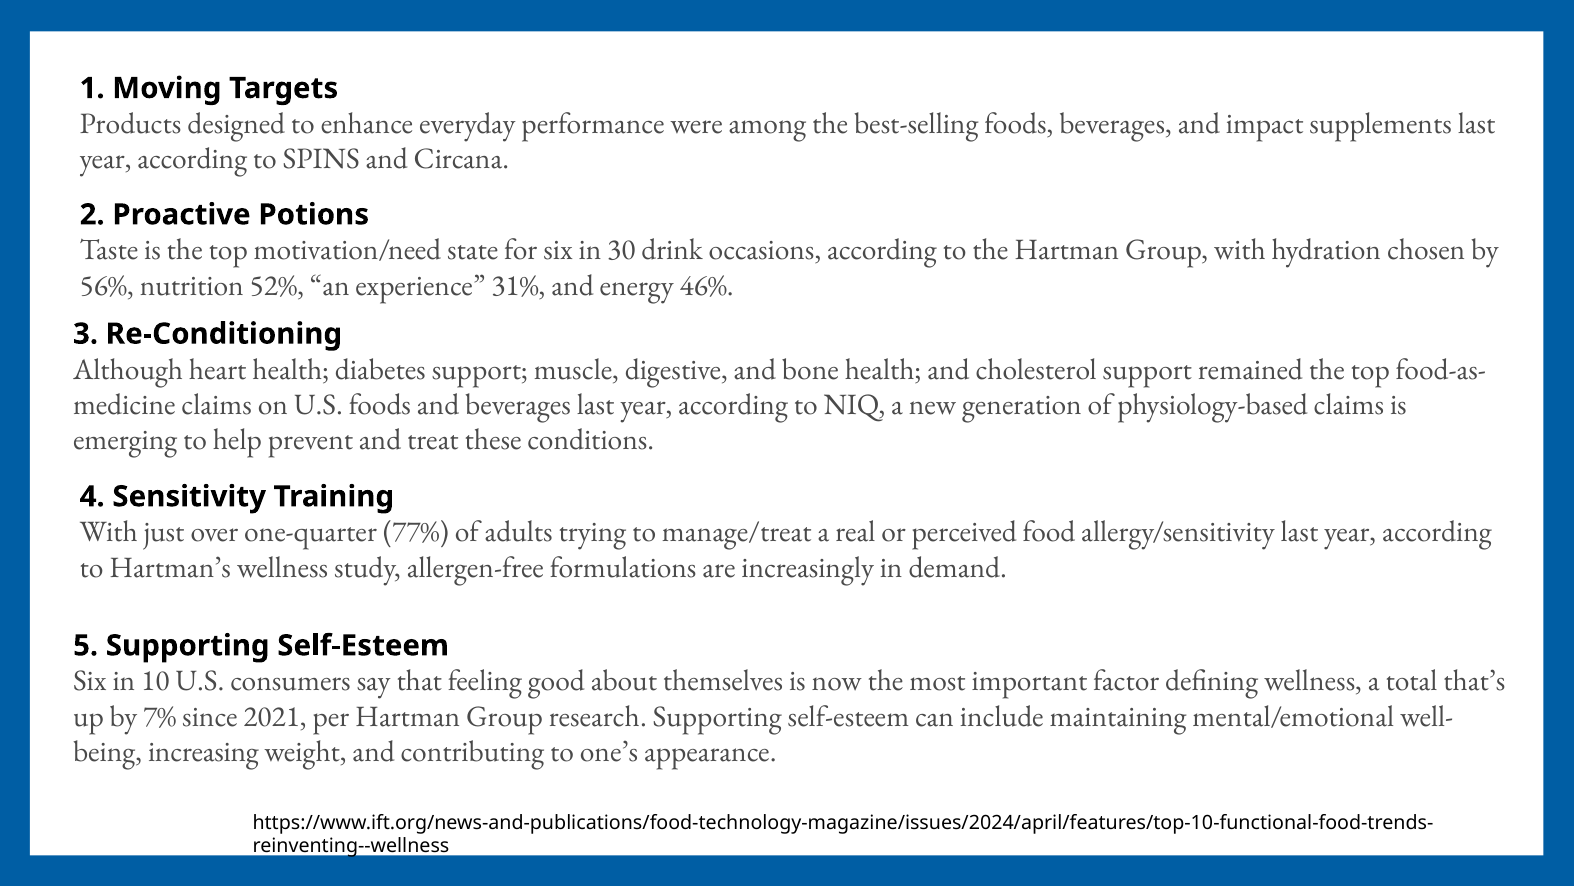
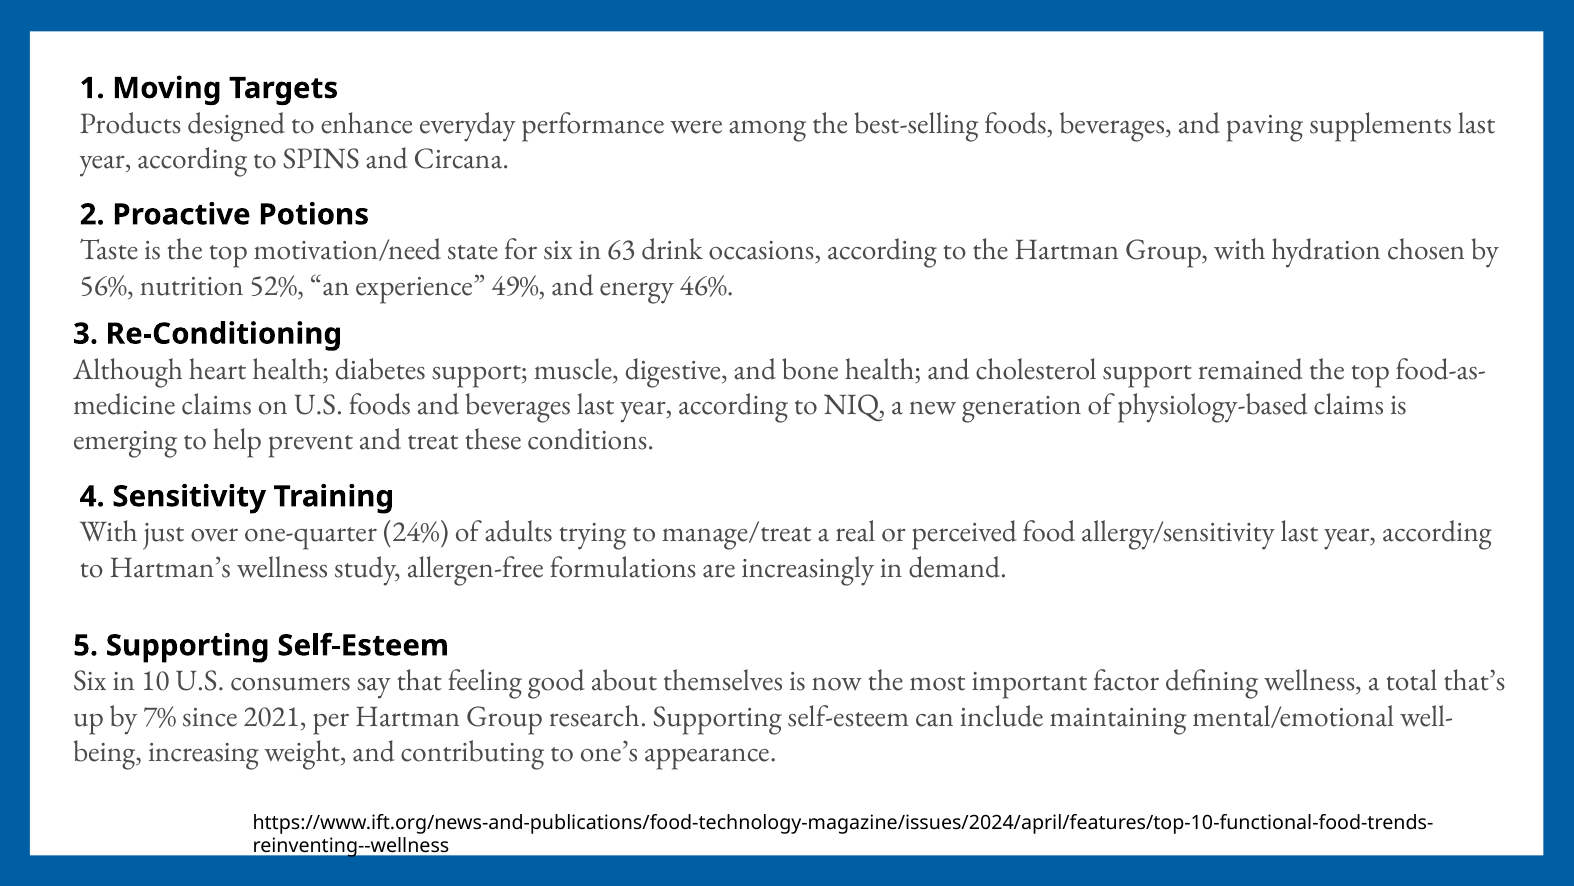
impact: impact -> paving (1265, 124)
30: 30 -> 63 (621, 250)
31%: 31% -> 49% (518, 285)
77%: 77% -> 24% (416, 532)
